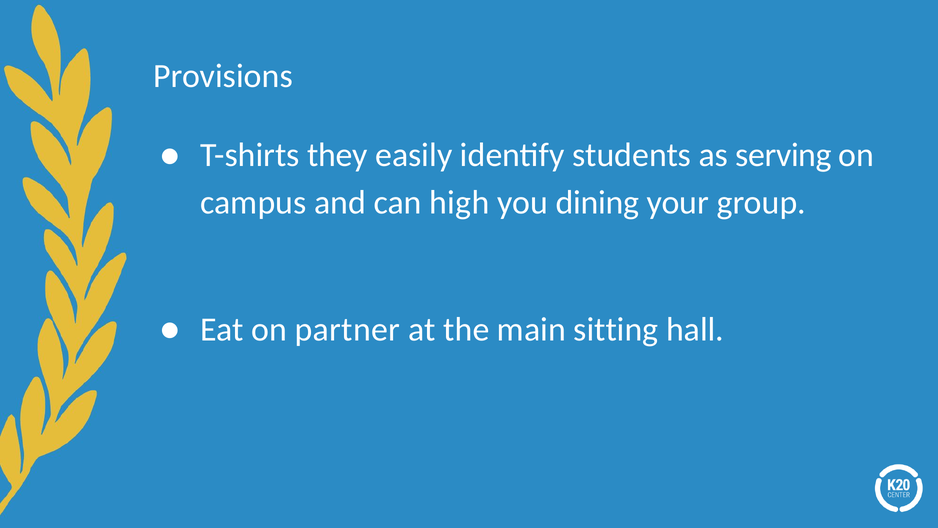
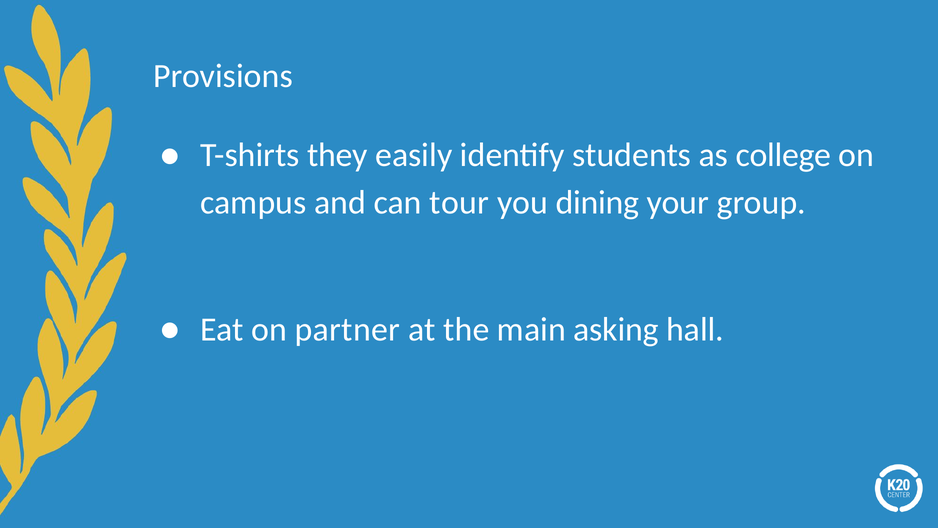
serving: serving -> college (783, 155)
high: high -> tour (459, 203)
sitting: sitting -> asking (616, 329)
